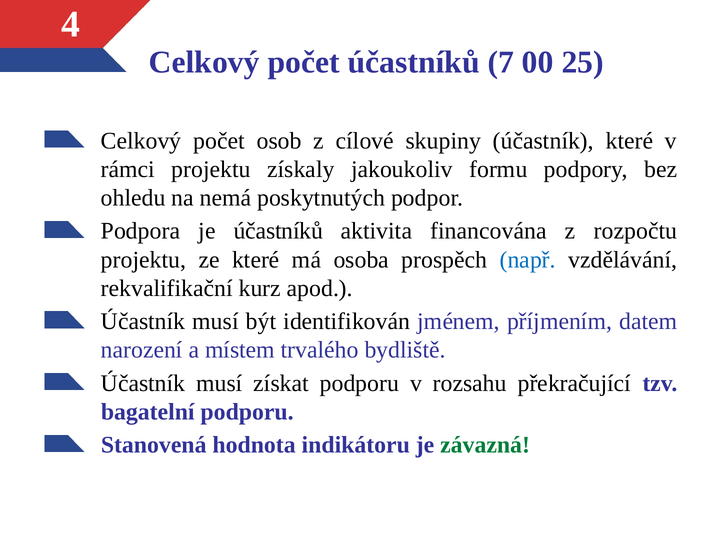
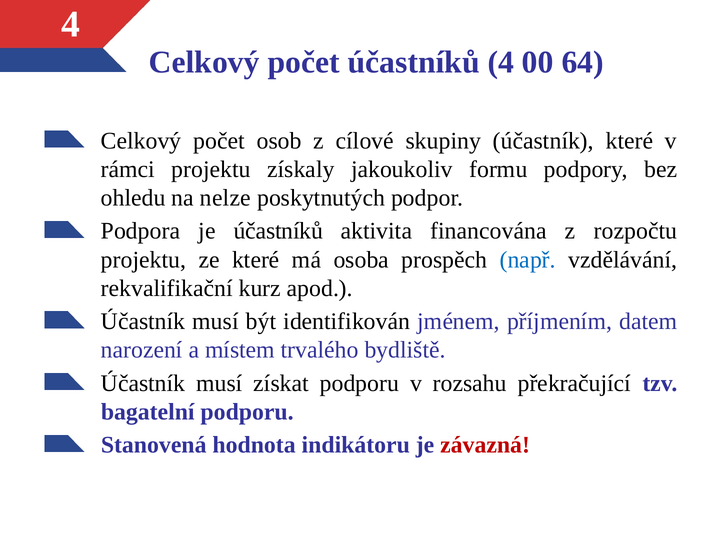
účastníků 7: 7 -> 4 (501, 62)
25: 25 -> 64 (583, 62)
nemá: nemá -> nelze (225, 198)
závazná colour: green -> red (485, 445)
